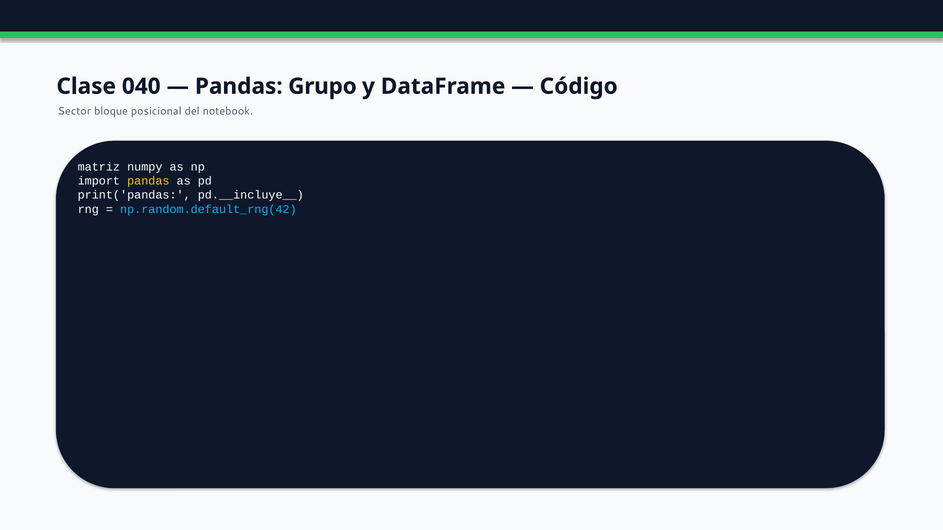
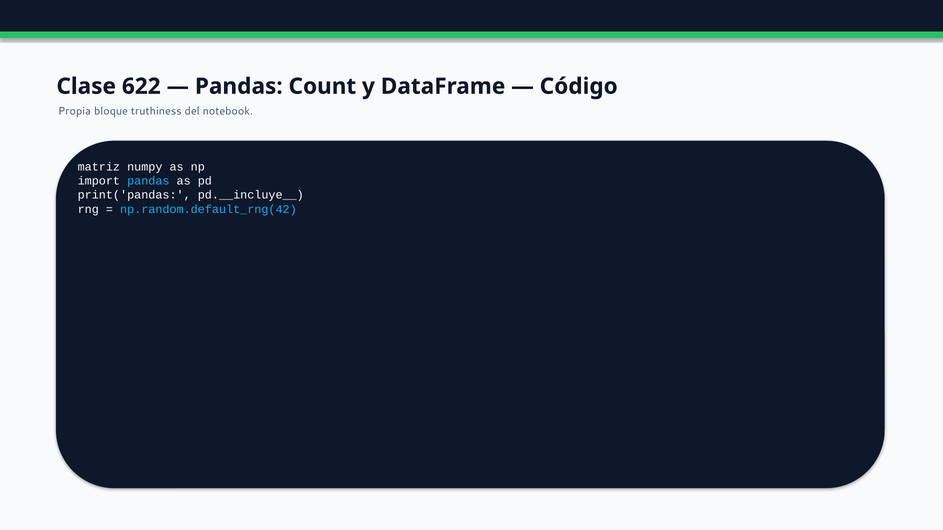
040: 040 -> 622 (141, 86)
Grupo: Grupo -> Count (322, 86)
Sector: Sector -> Propia (74, 111)
posicional: posicional -> truthiness (156, 111)
pandas colour: yellow -> light blue (148, 181)
